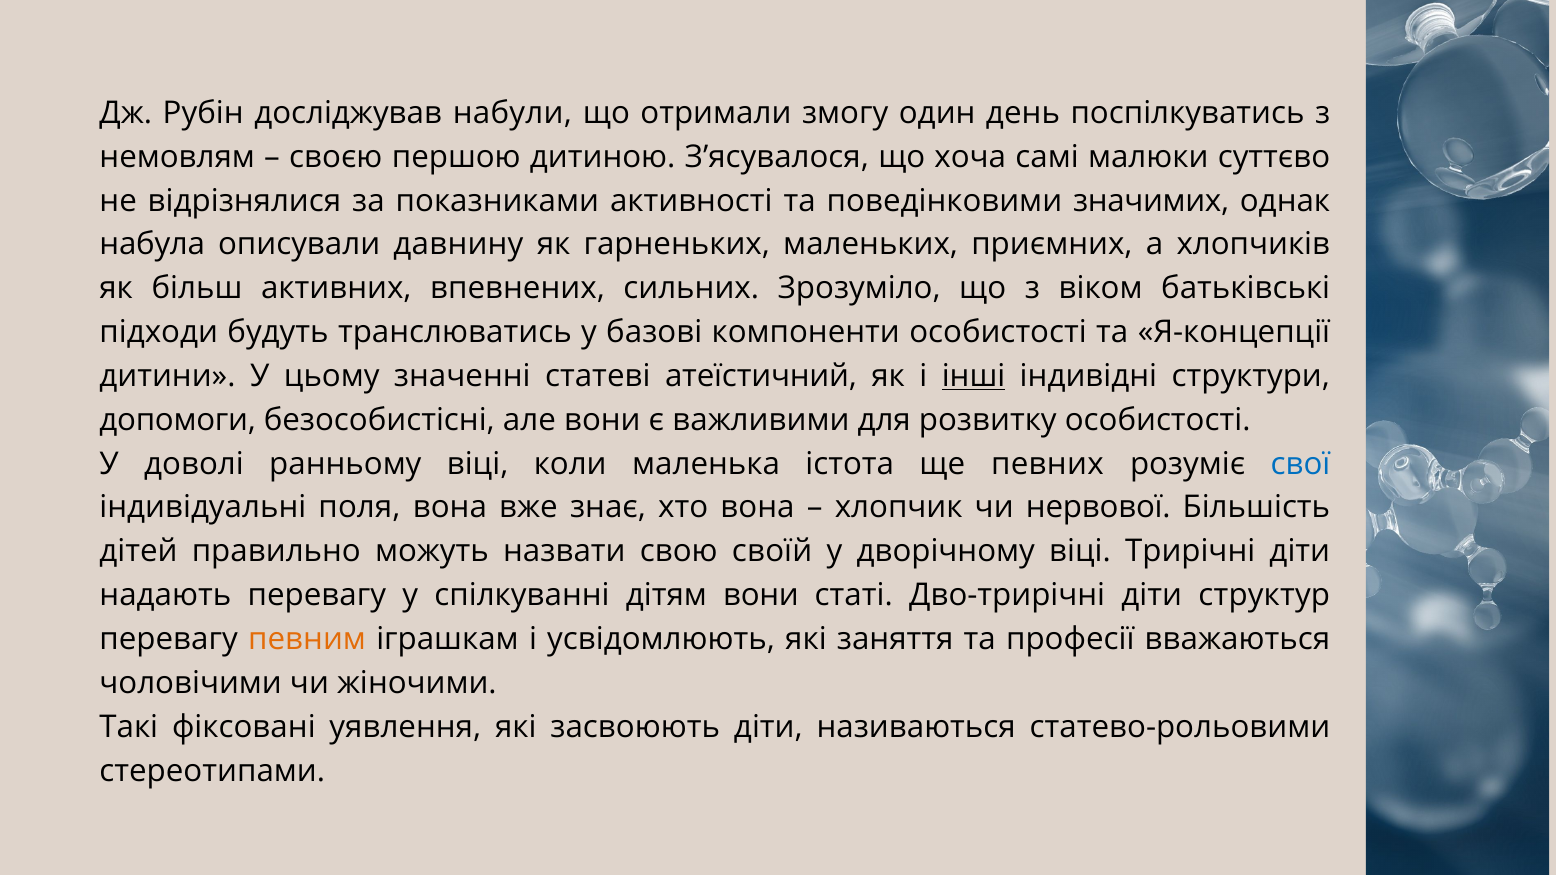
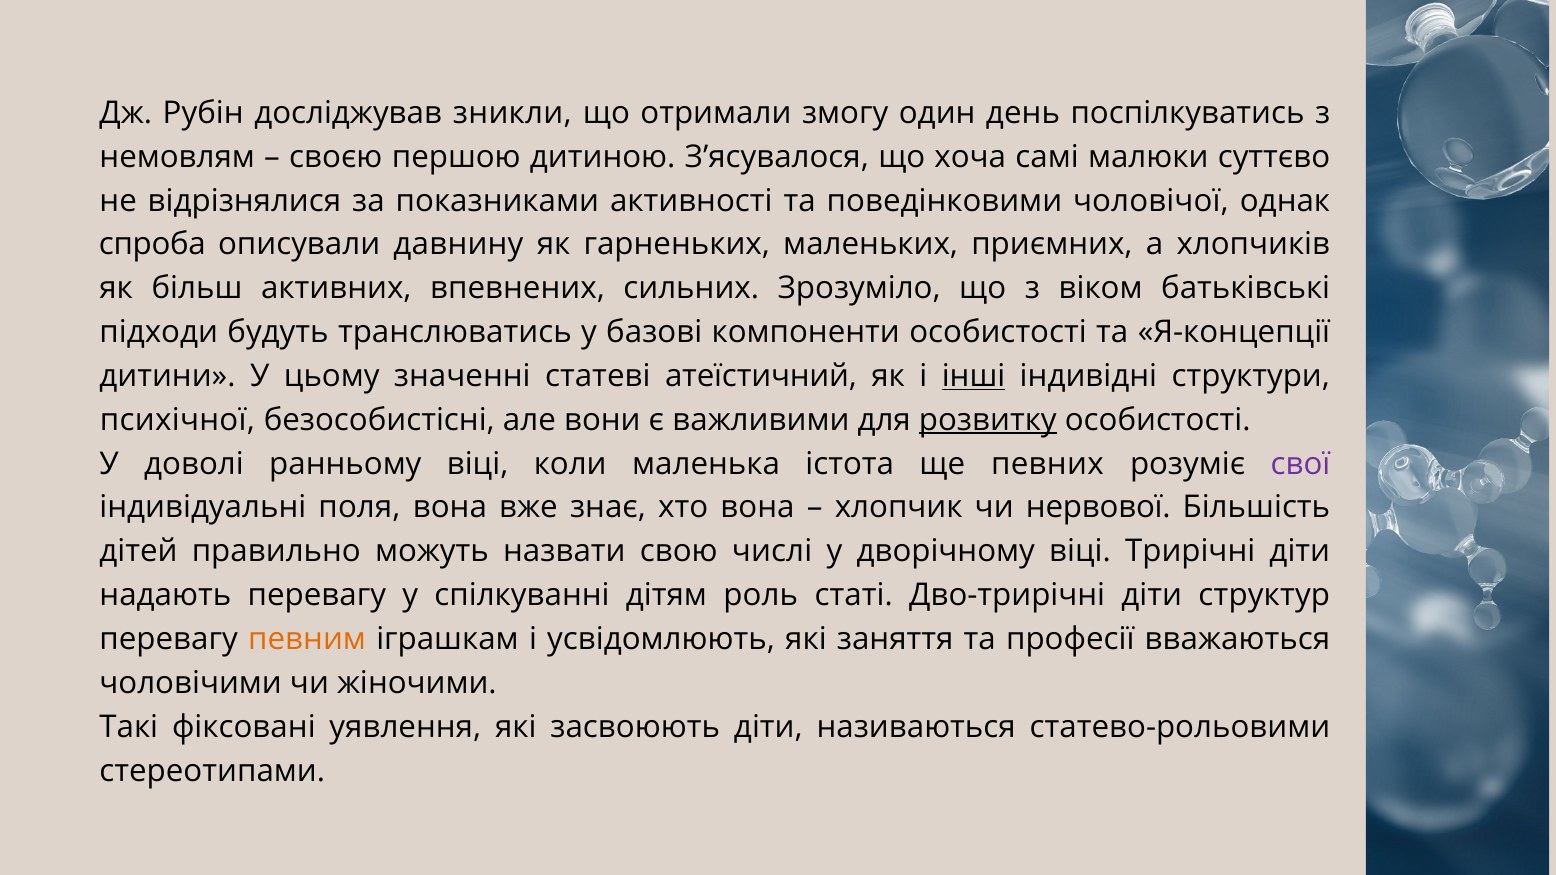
набули: набули -> зникли (512, 113)
значимих: значимих -> чоловічої (1151, 201)
набула: набула -> спроба (152, 245)
допомоги: допомоги -> психічної (177, 420)
розвитку underline: none -> present (988, 420)
свої colour: blue -> purple (1300, 464)
своїй: своїй -> числі (772, 552)
дітям вони: вони -> роль (761, 595)
